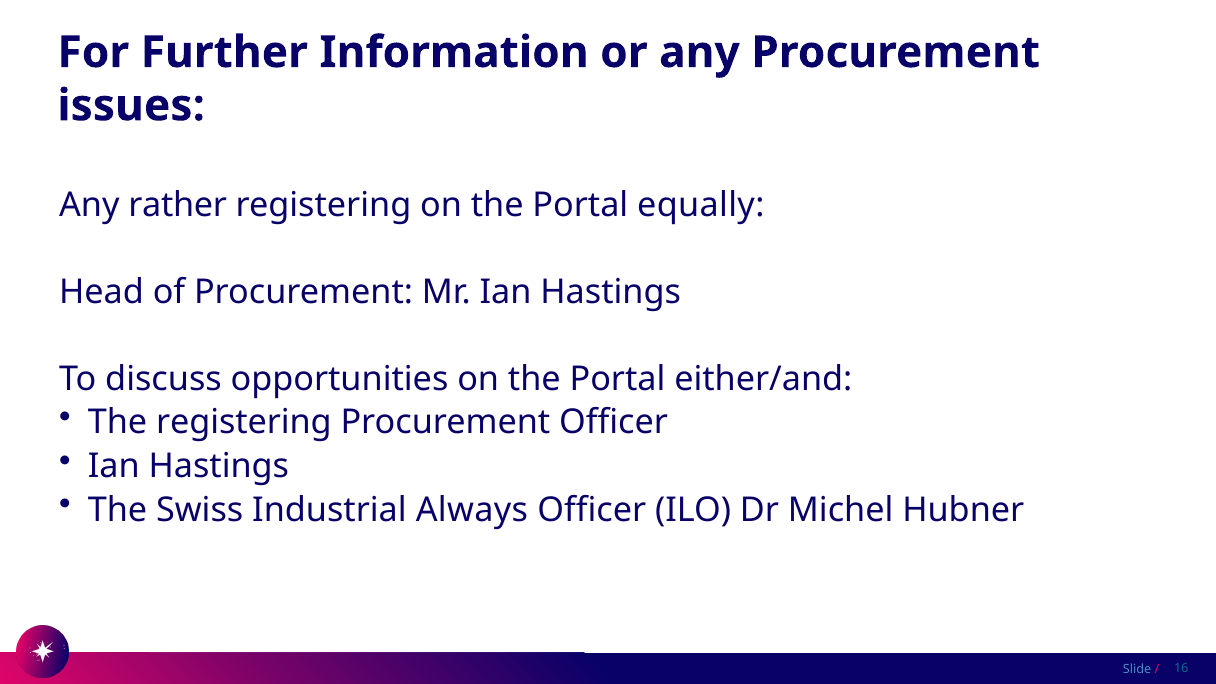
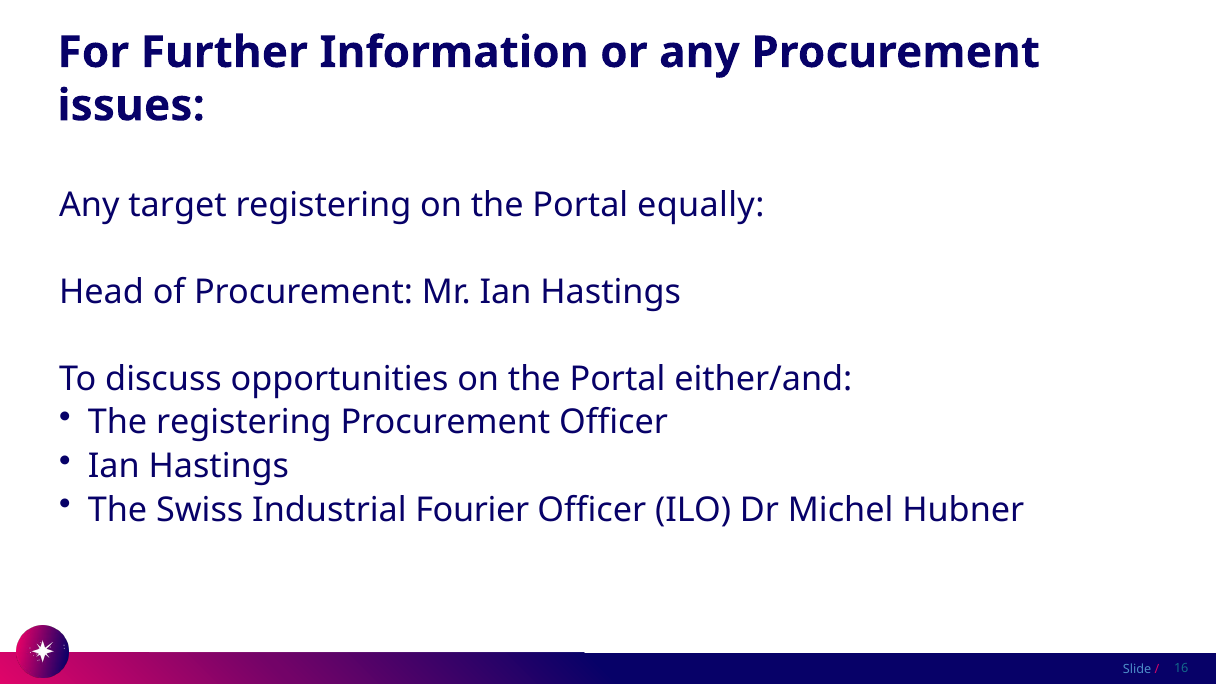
rather: rather -> target (178, 205)
Always: Always -> Fourier (472, 510)
